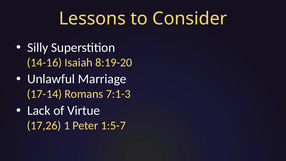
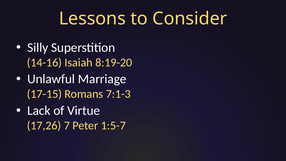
17-14: 17-14 -> 17-15 (44, 94)
1: 1 -> 7 (67, 125)
